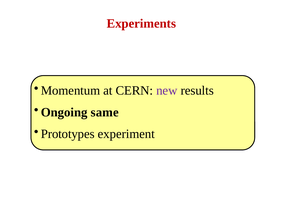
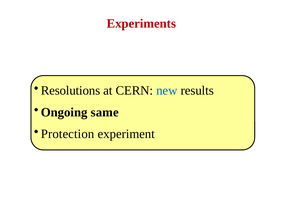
Momentum: Momentum -> Resolutions (71, 90)
new colour: purple -> blue (167, 90)
Prototypes: Prototypes -> Protection (68, 134)
